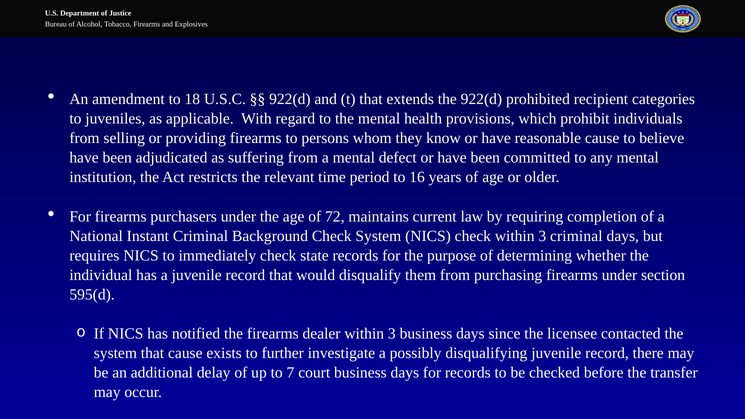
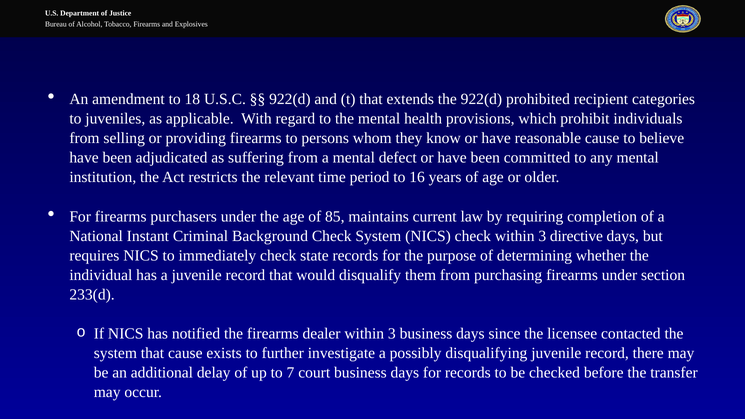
72: 72 -> 85 (335, 216)
3 criminal: criminal -> directive (576, 236)
595(d: 595(d -> 233(d (92, 295)
